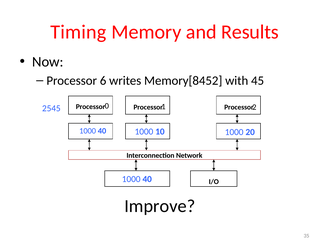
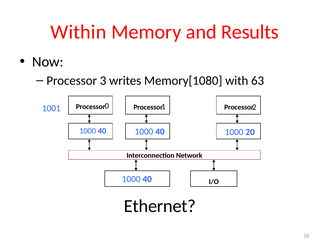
Timing: Timing -> Within (78, 32)
6: 6 -> 3 (103, 81)
Memory[8452: Memory[8452 -> Memory[1080 (183, 81)
45: 45 -> 63 (258, 81)
2545: 2545 -> 1001 (51, 108)
10: 10 -> 40 (160, 131)
Improve: Improve -> Ethernet (160, 206)
